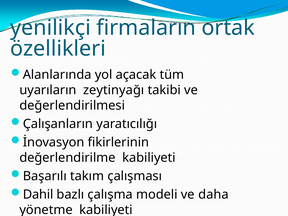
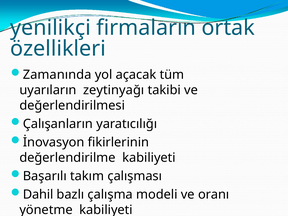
Alanlarında: Alanlarında -> Zamanında (57, 75)
daha: daha -> oranı (214, 195)
